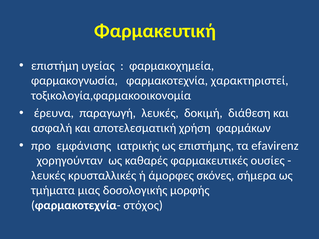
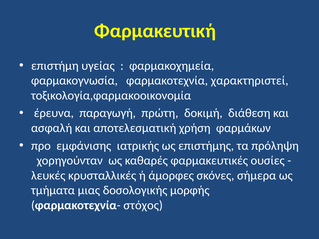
παραγωγή λευκές: λευκές -> πρώτη (160, 113)
efavirenz: efavirenz -> πρόληψη (275, 146)
